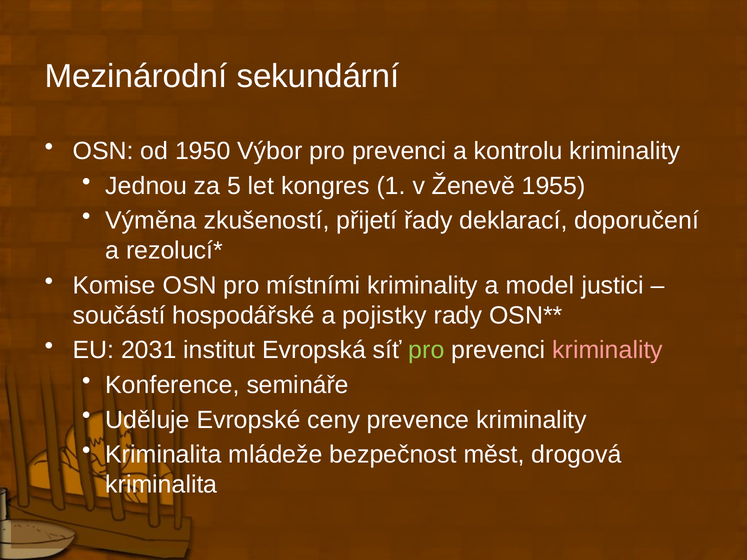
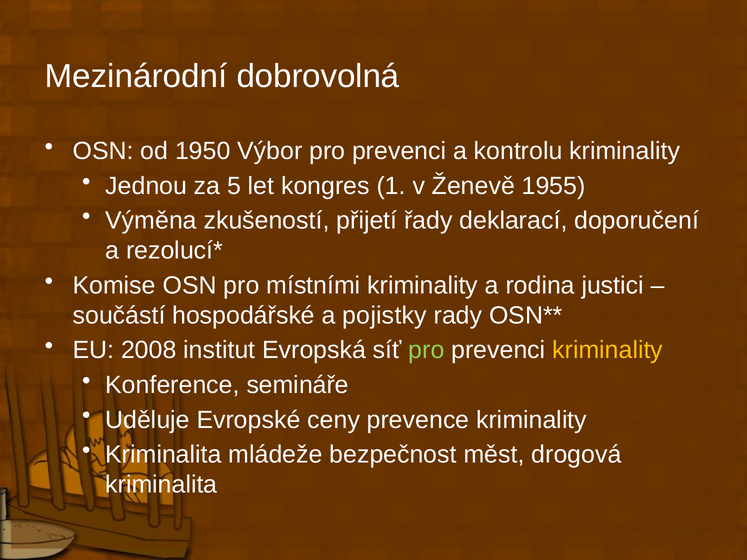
sekundární: sekundární -> dobrovolná (318, 76)
model: model -> rodina (540, 286)
2031: 2031 -> 2008 (149, 350)
kriminality colour: pink -> yellow (608, 350)
